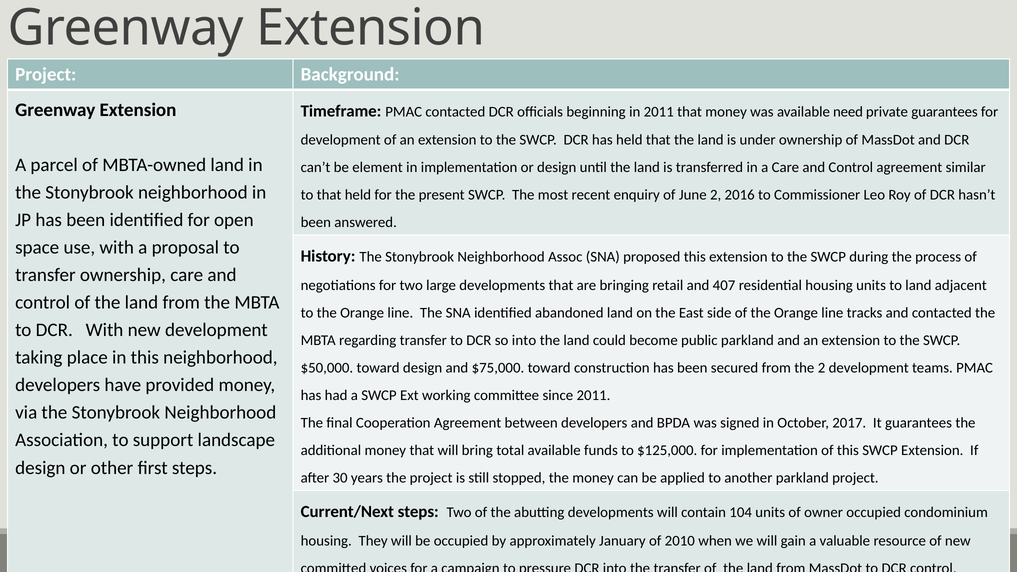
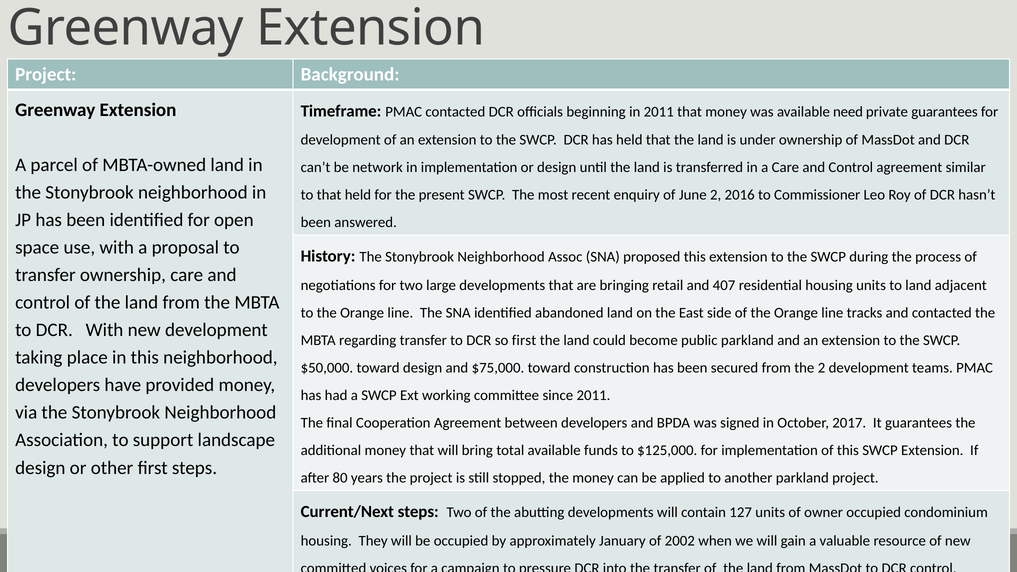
element: element -> network (378, 167)
so into: into -> first (524, 340)
30: 30 -> 80 (340, 478)
104: 104 -> 127 (741, 513)
2010: 2010 -> 2002 (680, 541)
